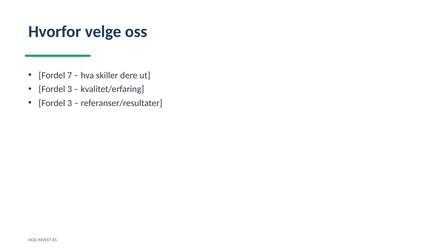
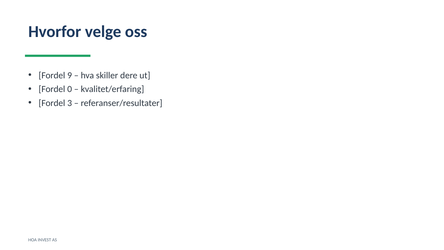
7: 7 -> 9 (70, 75)
3: 3 -> 0 (70, 89)
